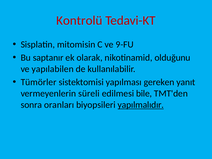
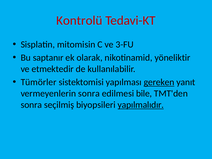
9-FU: 9-FU -> 3-FU (125, 44)
olduğunu: olduğunu -> yöneliktir (172, 58)
yapılabilen: yapılabilen -> etmektedir (53, 69)
gereken underline: none -> present (159, 82)
vermeyenlerin süreli: süreli -> sonra (89, 94)
oranları: oranları -> seçilmiş (59, 105)
